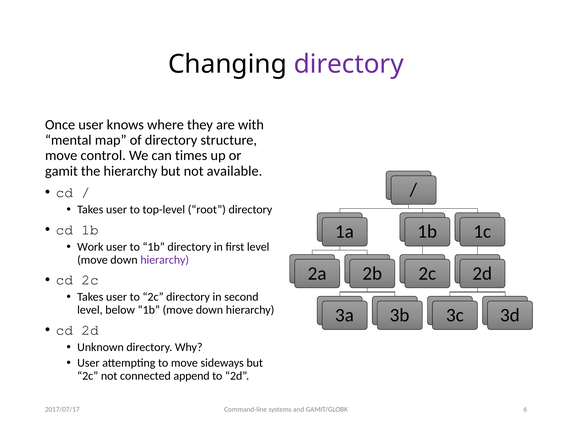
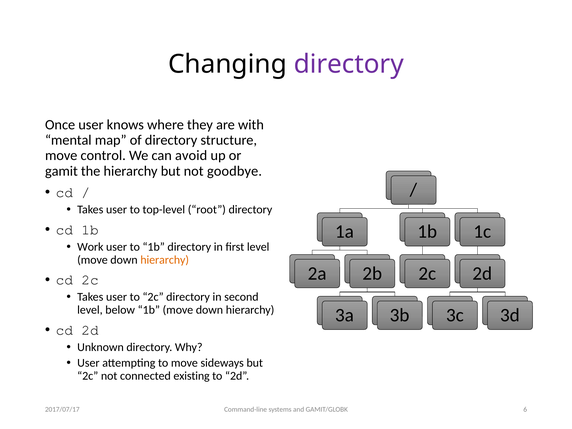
times: times -> avoid (191, 156)
available: available -> goodbye (234, 171)
hierarchy colour: purple -> orange (165, 260)
append: append -> existing (192, 376)
